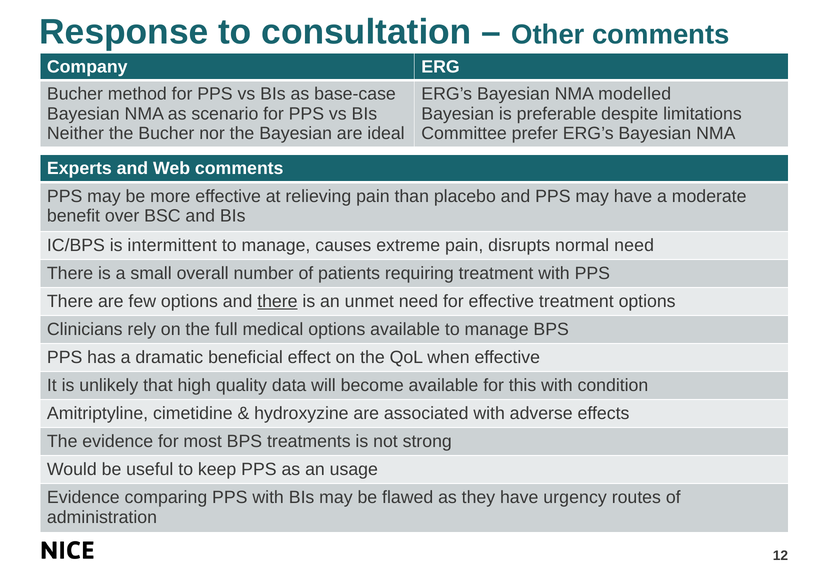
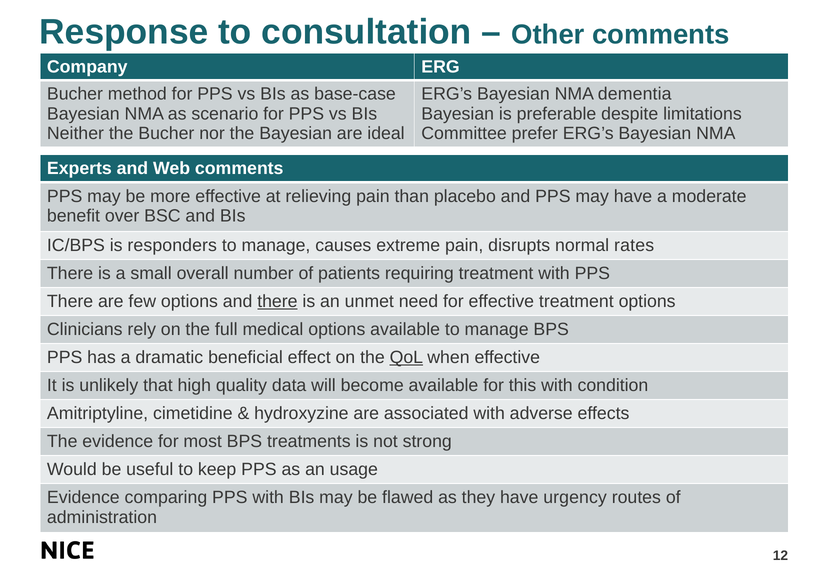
modelled: modelled -> dementia (635, 94)
intermittent: intermittent -> responders (172, 245)
normal need: need -> rates (634, 245)
QoL underline: none -> present (406, 357)
